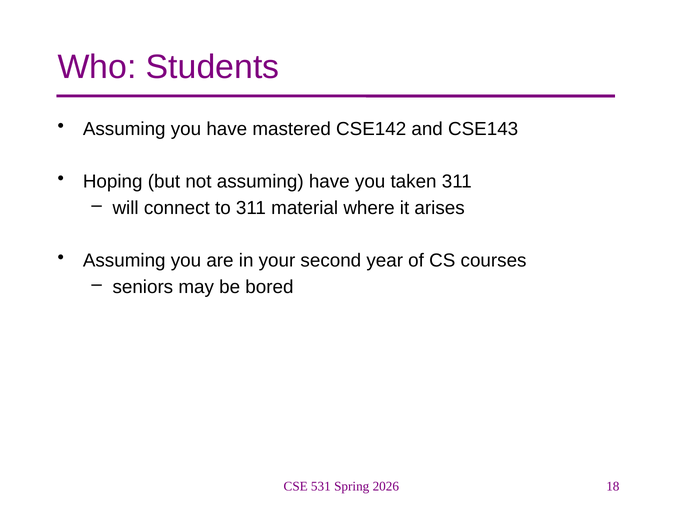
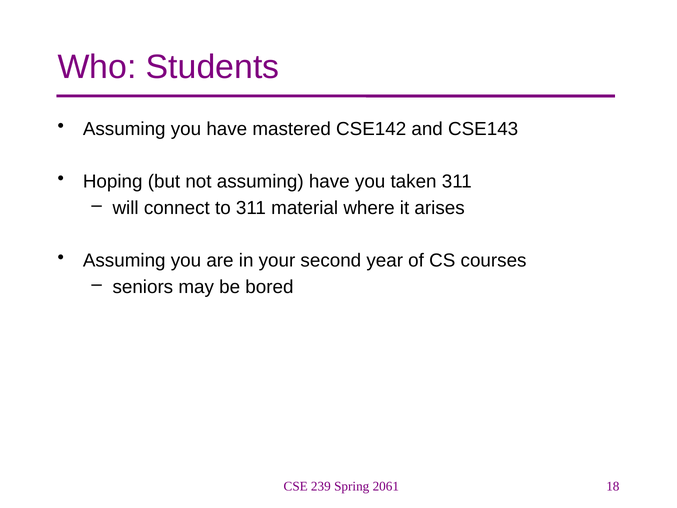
531: 531 -> 239 (321, 486)
2026: 2026 -> 2061 (386, 486)
